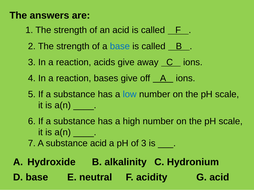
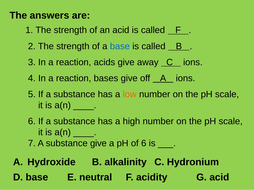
low colour: blue -> orange (130, 95)
substance acid: acid -> give (98, 144)
of 3: 3 -> 6 (144, 144)
